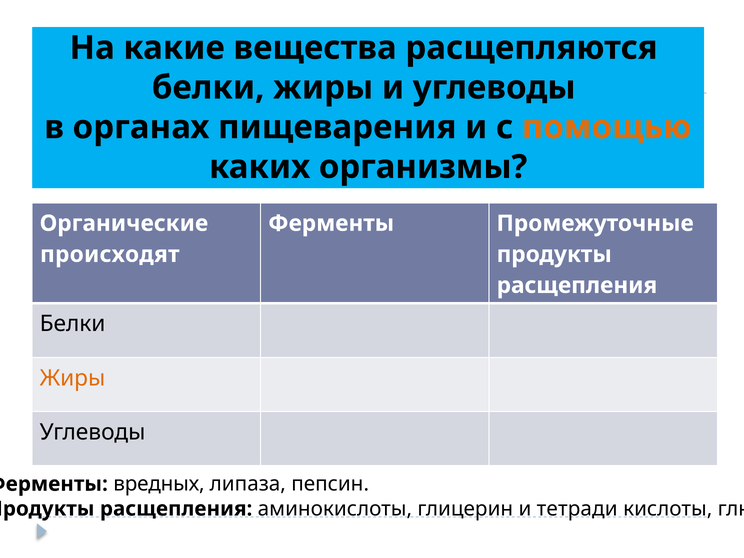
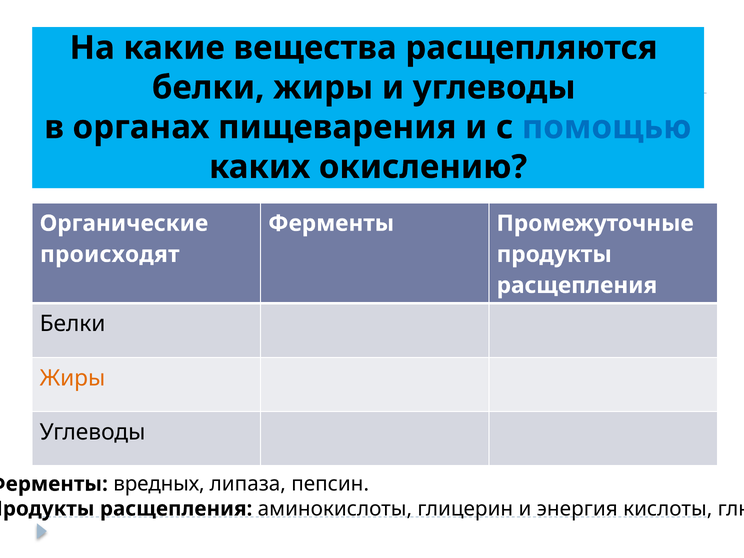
помощью colour: orange -> blue (607, 127)
организмы: организмы -> окислению (423, 167)
тетради: тетради -> энергия (577, 509)
